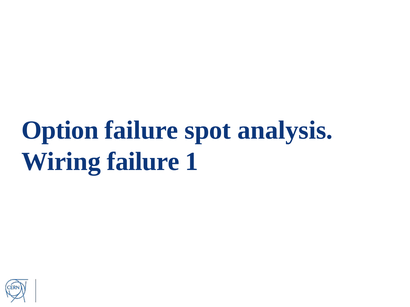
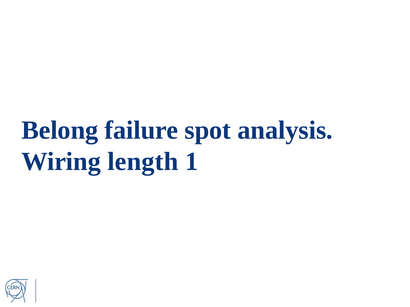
Option: Option -> Belong (60, 130)
Wiring failure: failure -> length (143, 162)
